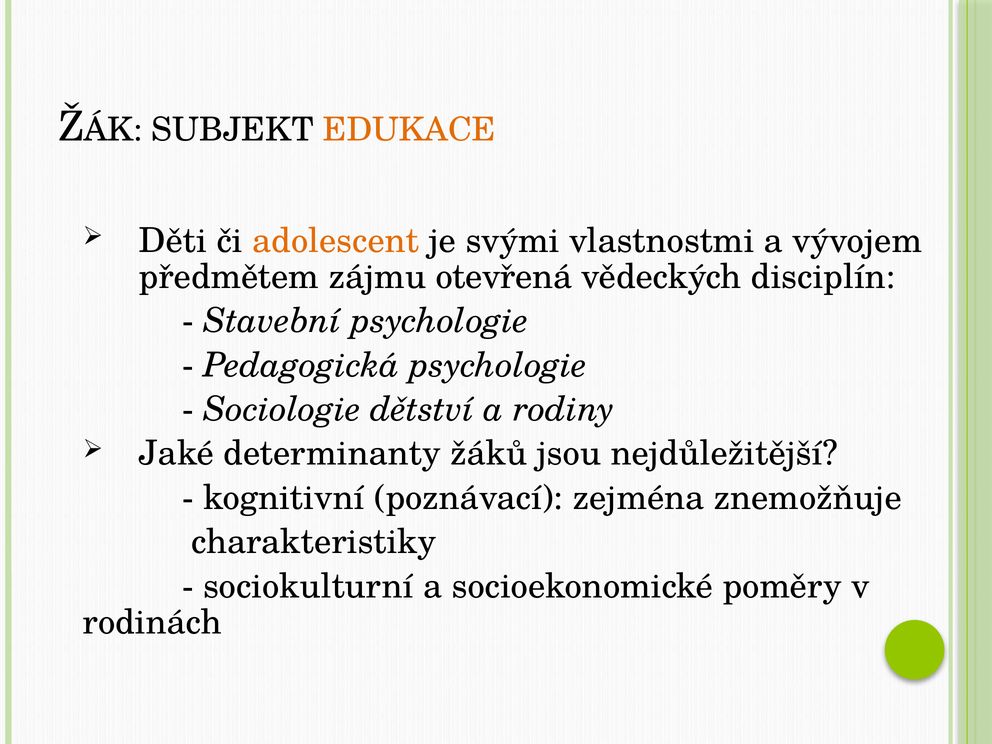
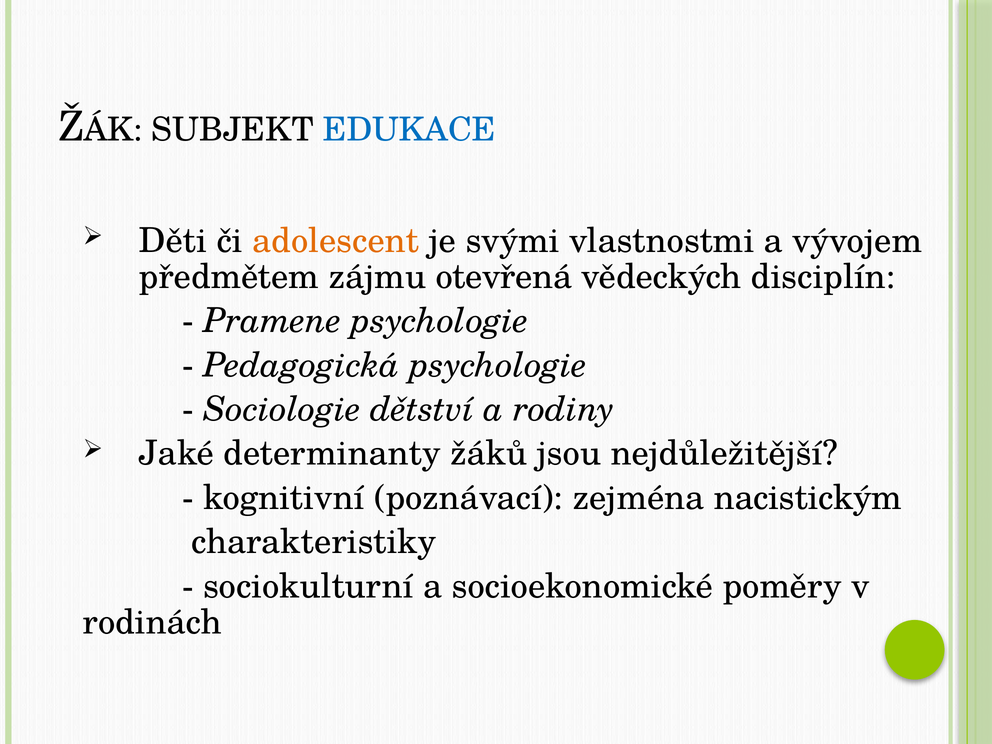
EDUKACE colour: orange -> blue (409, 130)
Stavební: Stavební -> Pramene (272, 321)
znemožňuje: znemožňuje -> nacistickým (808, 498)
